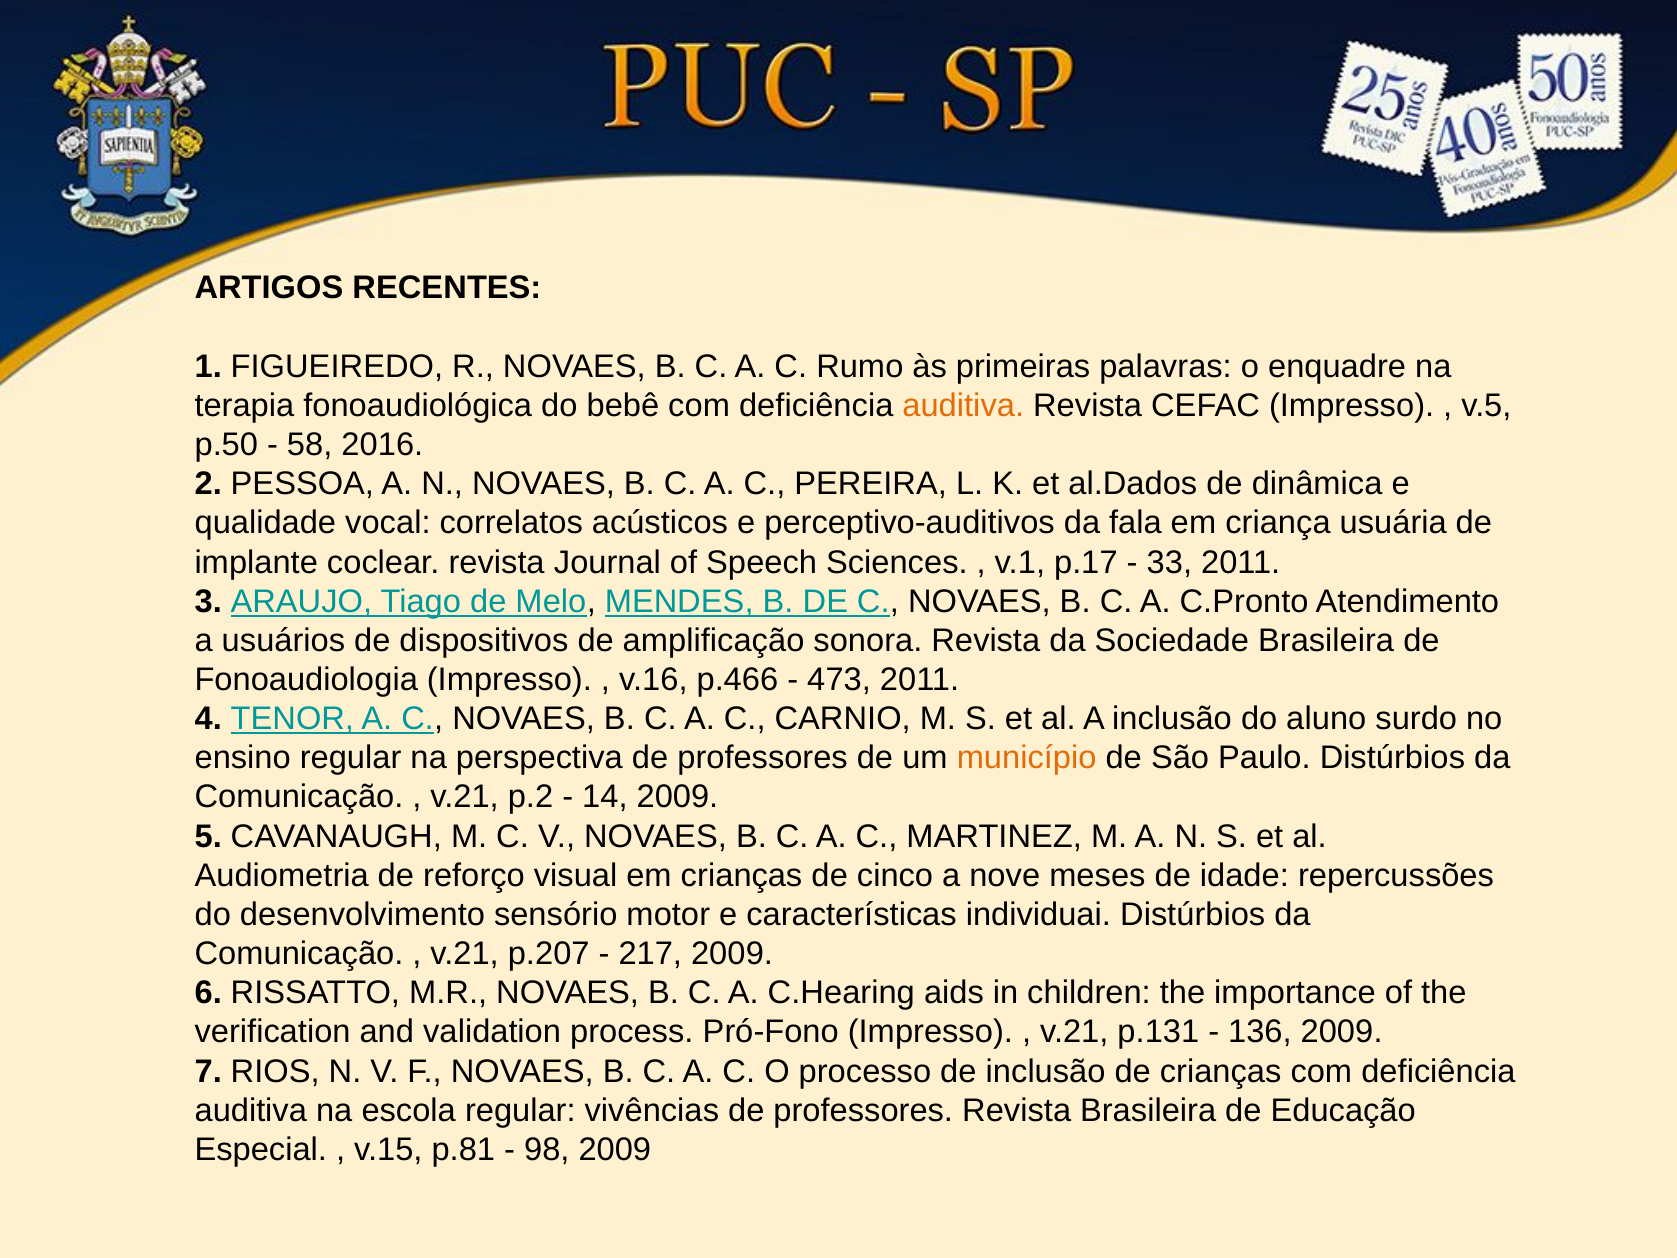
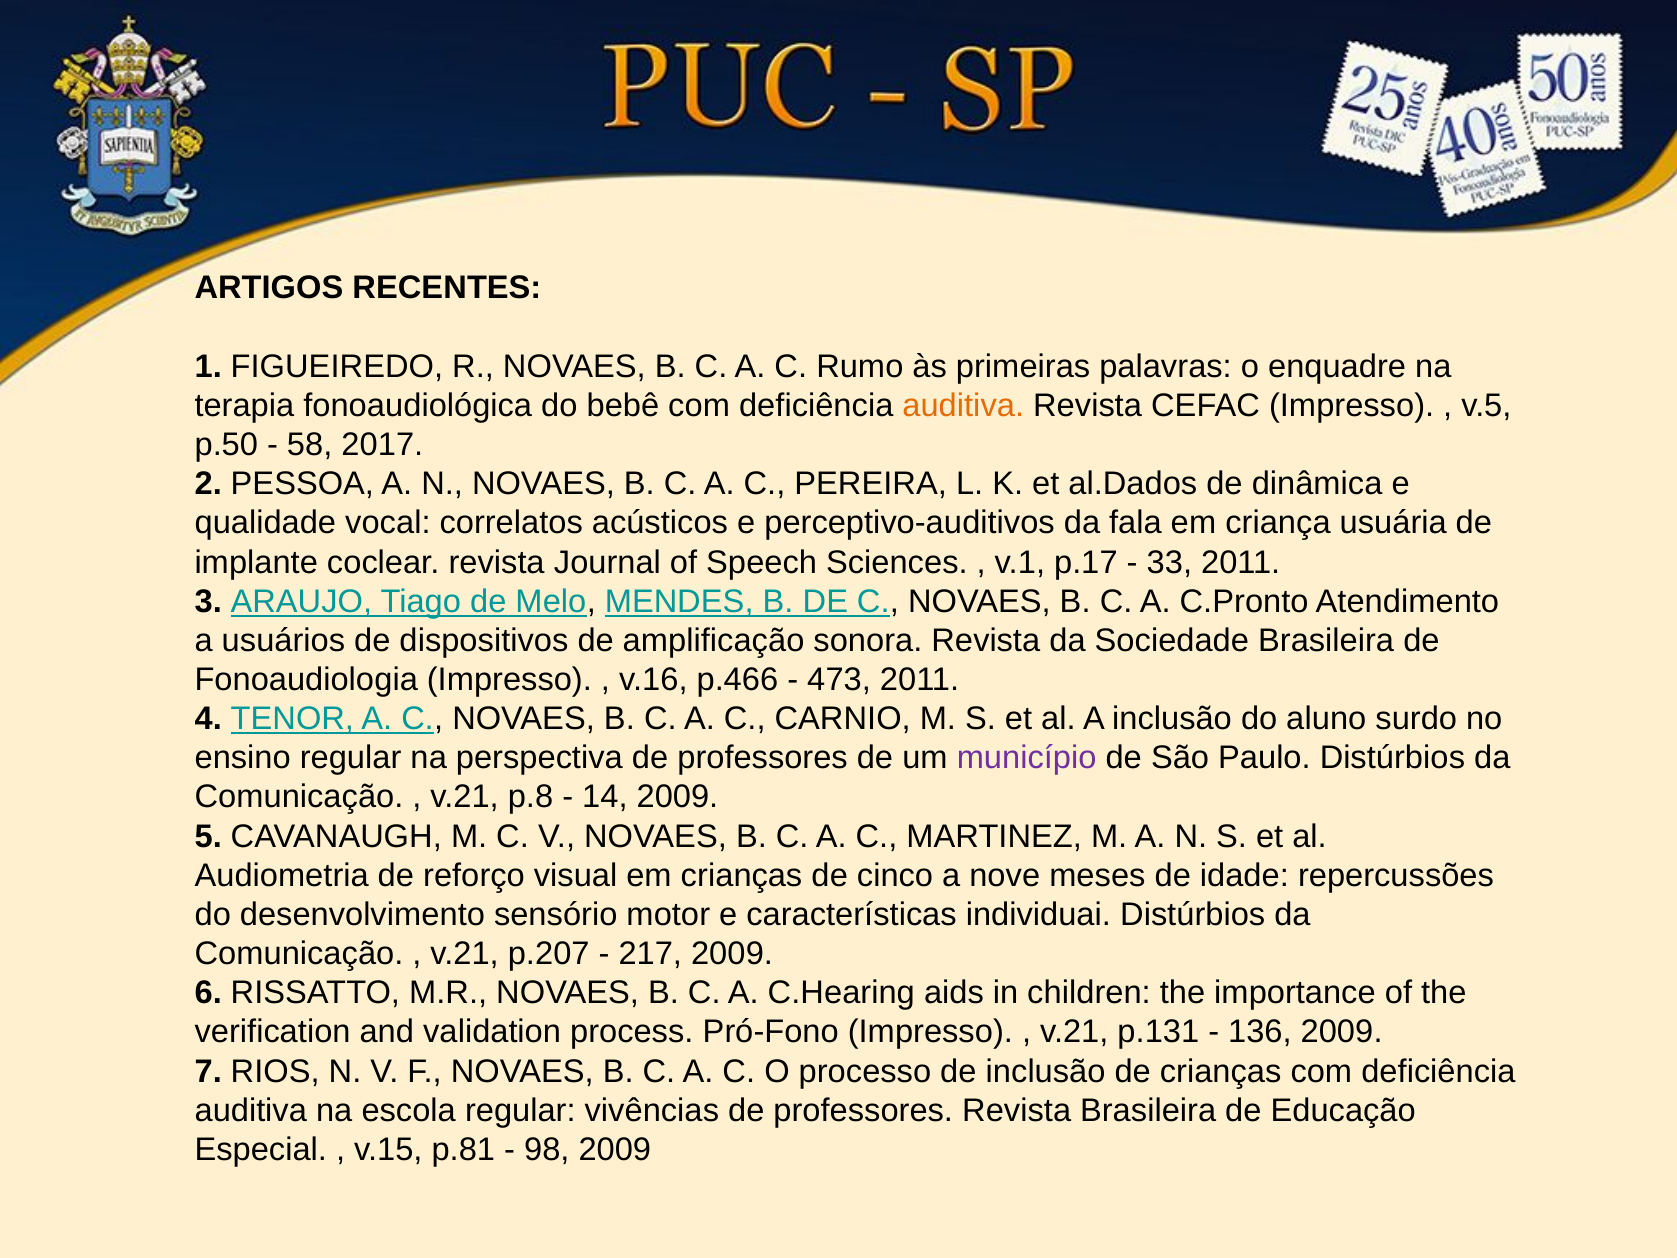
2016: 2016 -> 2017 (382, 445)
município colour: orange -> purple (1027, 758)
p.2: p.2 -> p.8 (531, 797)
